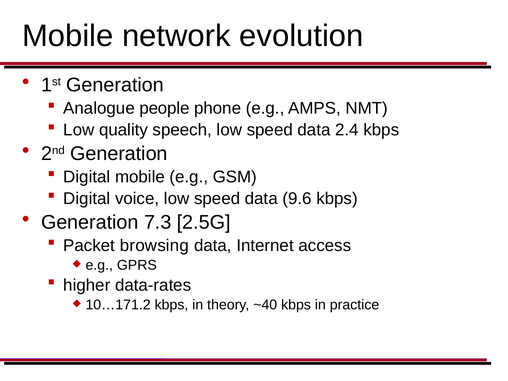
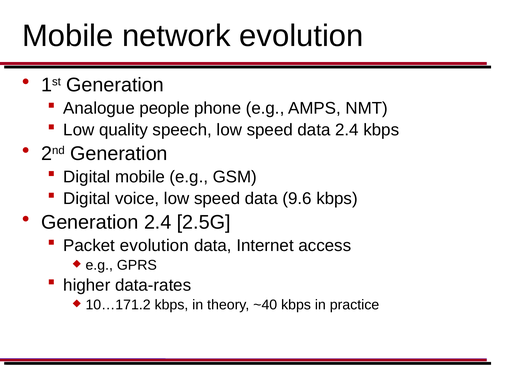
Generation 7.3: 7.3 -> 2.4 (158, 222)
Packet browsing: browsing -> evolution (154, 246)
